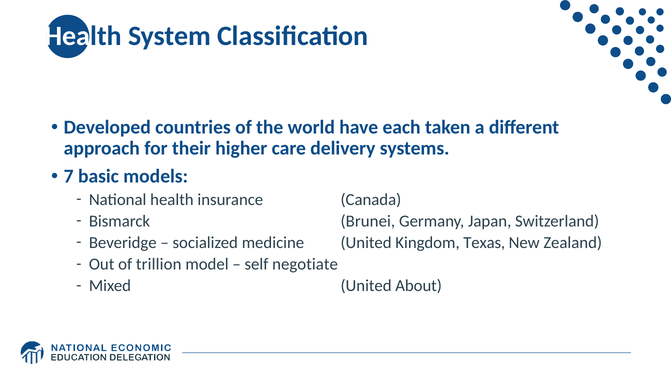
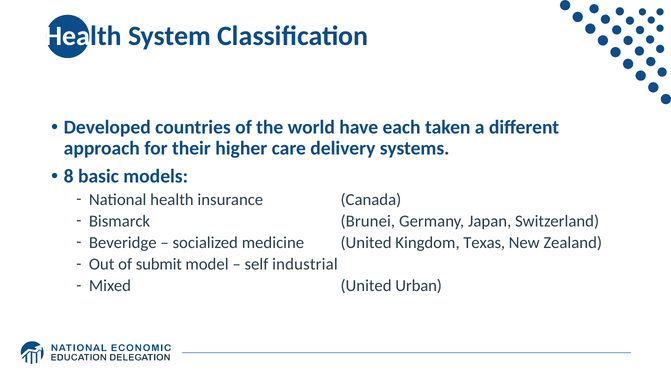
7: 7 -> 8 (69, 177)
trillion: trillion -> submit (159, 265)
negotiate: negotiate -> industrial (305, 265)
About: About -> Urban (419, 286)
